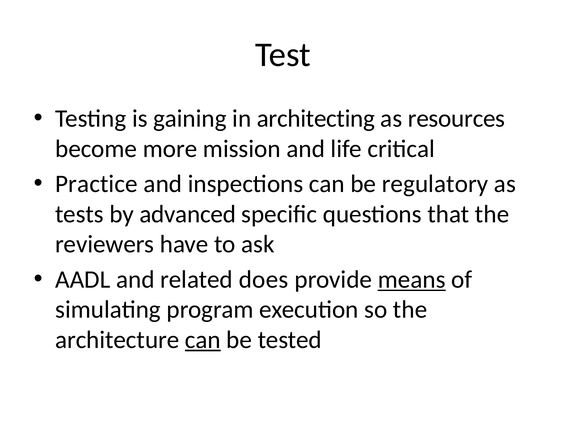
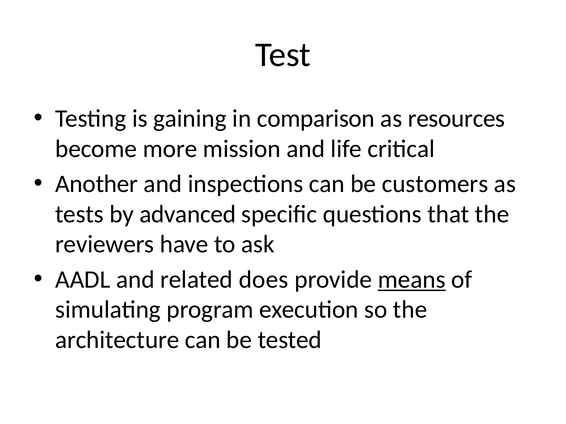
architecting: architecting -> comparison (316, 119)
Practice: Practice -> Another (97, 184)
regulatory: regulatory -> customers (435, 184)
can underline: present -> none (203, 340)
